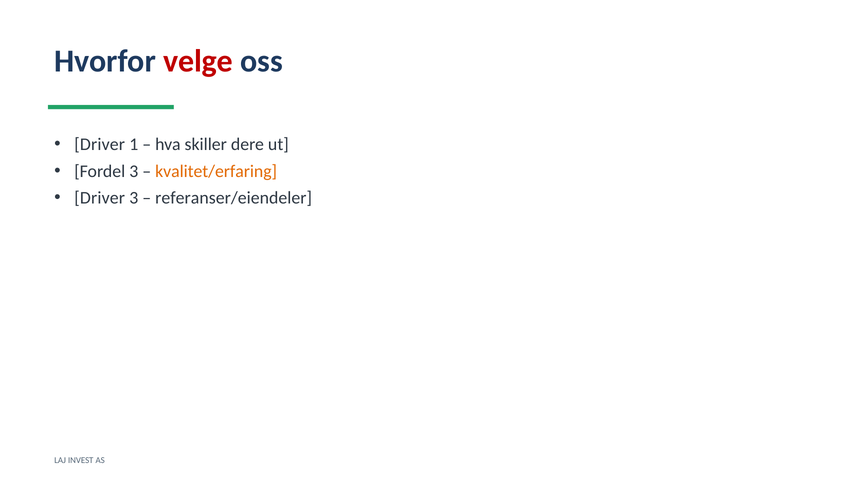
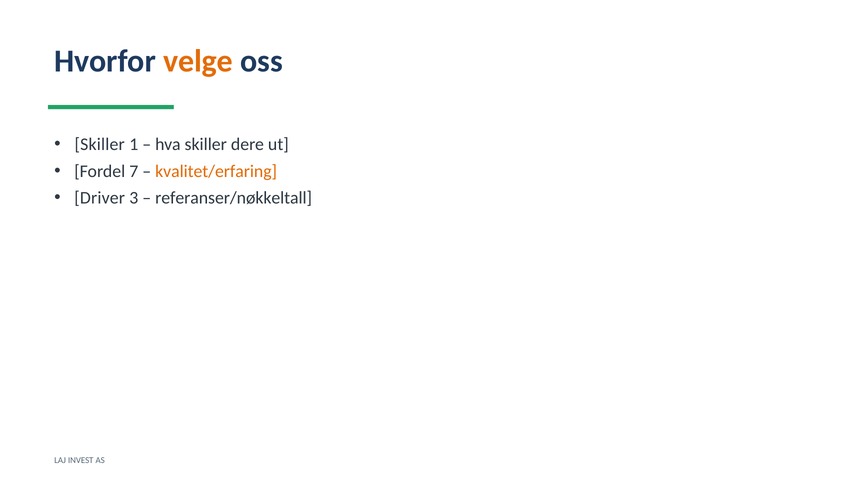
velge colour: red -> orange (198, 61)
Driver: Driver -> Skiller (100, 144)
Fordel 3: 3 -> 7 (134, 171)
referanser/eiendeler: referanser/eiendeler -> referanser/nøkkeltall (234, 198)
